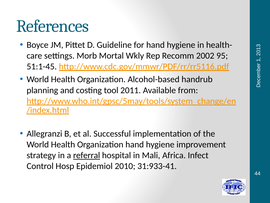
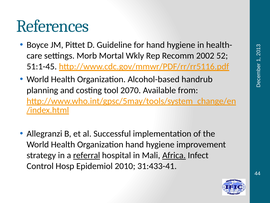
95: 95 -> 52 (222, 56)
2011: 2011 -> 2070 (131, 90)
Africa underline: none -> present (174, 155)
31:933-41: 31:933-41 -> 31:433-41 (157, 166)
